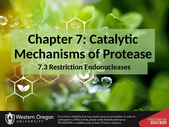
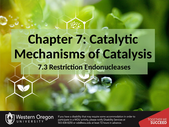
Protease: Protease -> Catalysis (127, 54)
